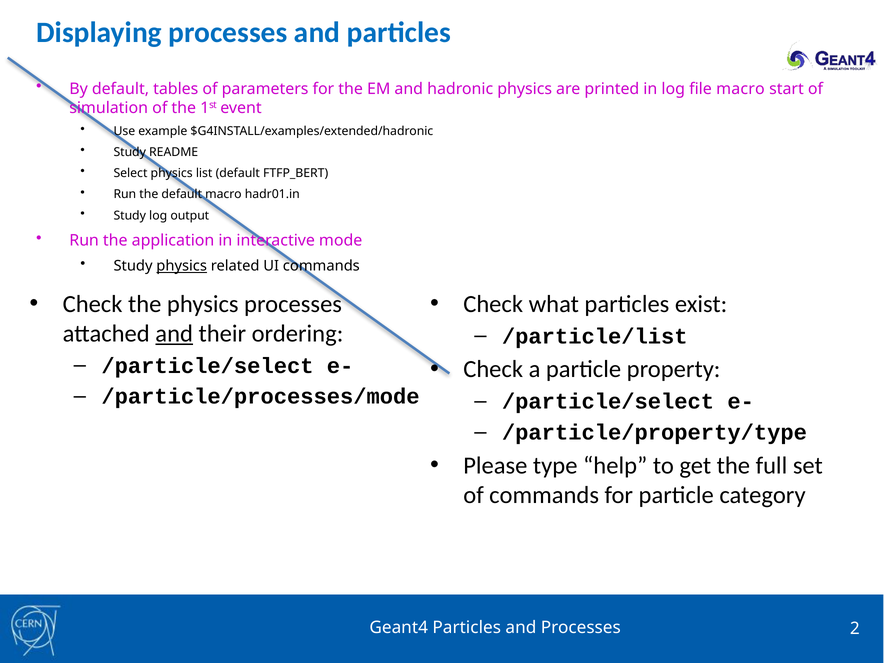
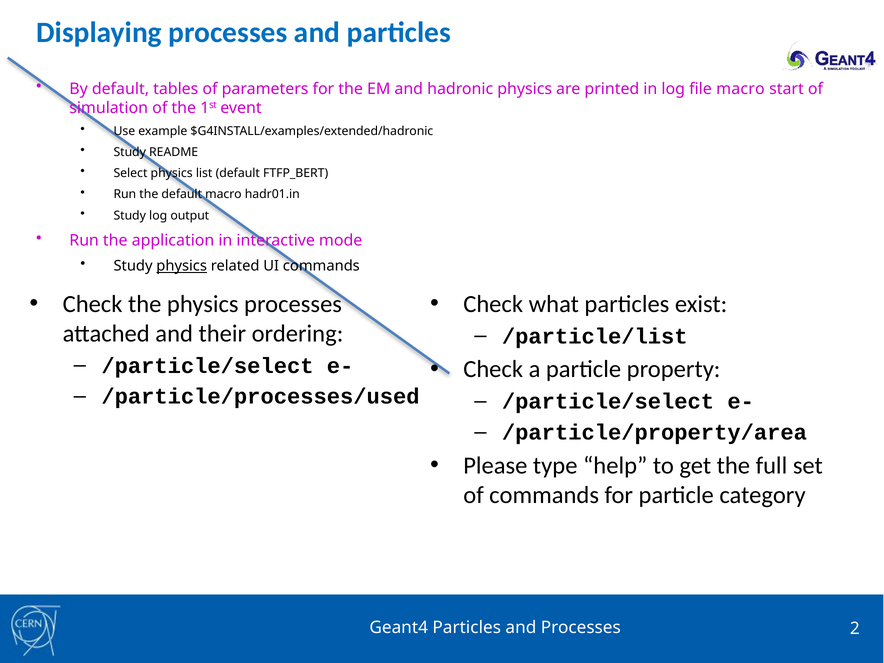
and underline: present -> none (174, 334)
/particle/processes/mode: /particle/processes/mode -> /particle/processes/used (261, 397)
/particle/property/type: /particle/property/type -> /particle/property/area (654, 433)
